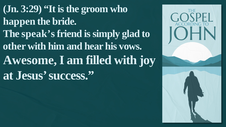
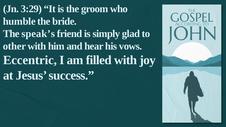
happen: happen -> humble (19, 21)
Awesome: Awesome -> Eccentric (30, 60)
